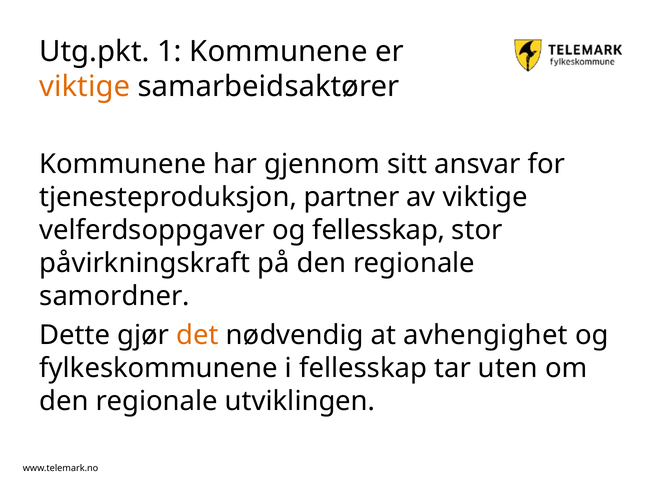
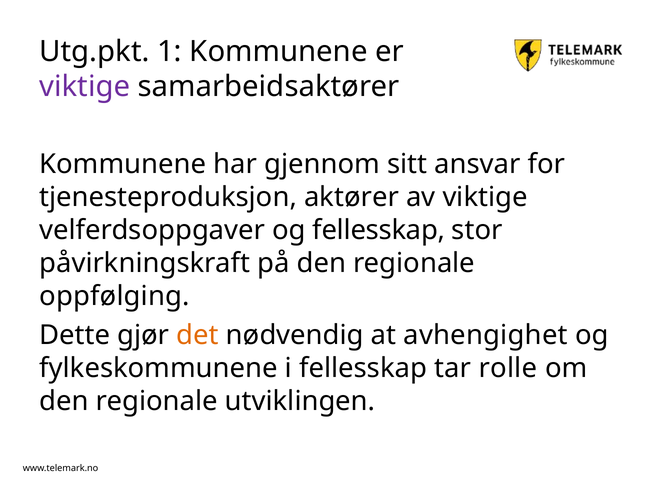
viktige colour: orange -> purple (85, 87)
partner: partner -> aktører (351, 197)
samordner: samordner -> oppfølging (114, 296)
uten: uten -> rolle (508, 368)
